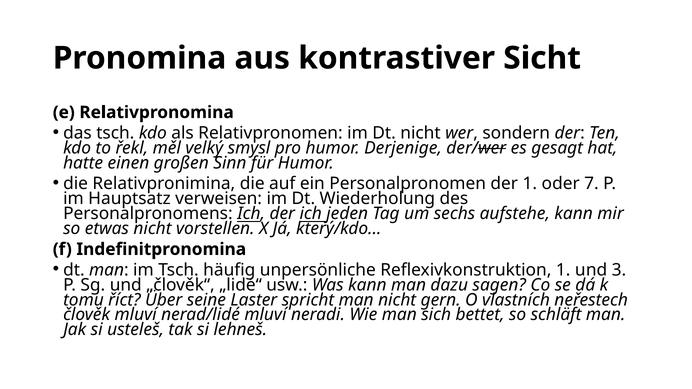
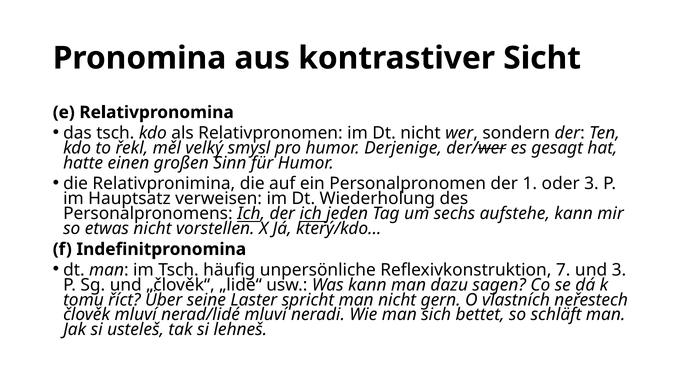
oder 7: 7 -> 3 (591, 184)
Reflexivkonstruktion 1: 1 -> 7 (563, 270)
